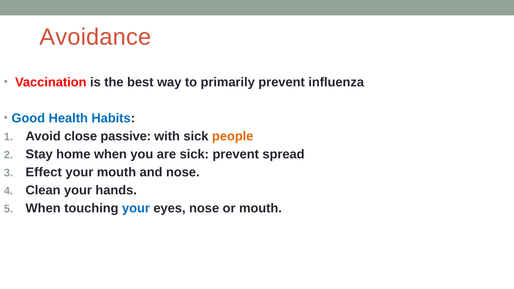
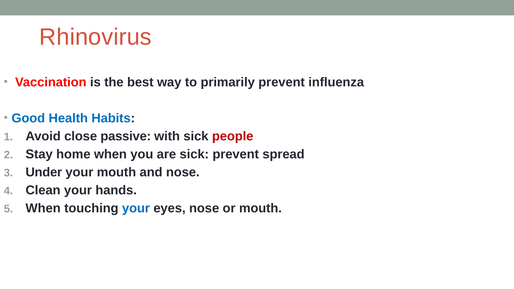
Avoidance: Avoidance -> Rhinovirus (96, 37)
people colour: orange -> red (233, 136)
Effect: Effect -> Under (44, 172)
